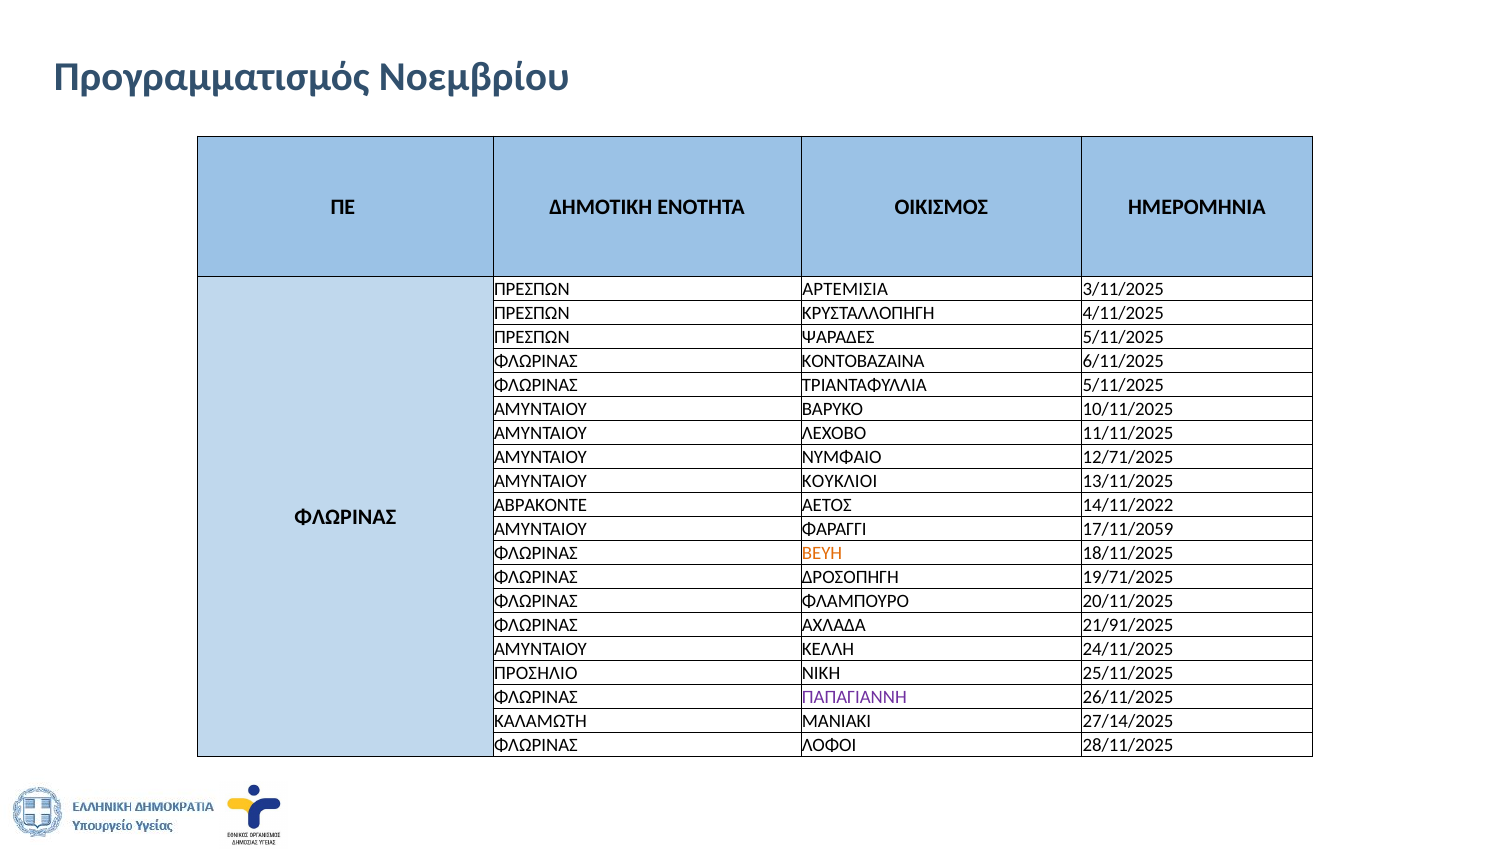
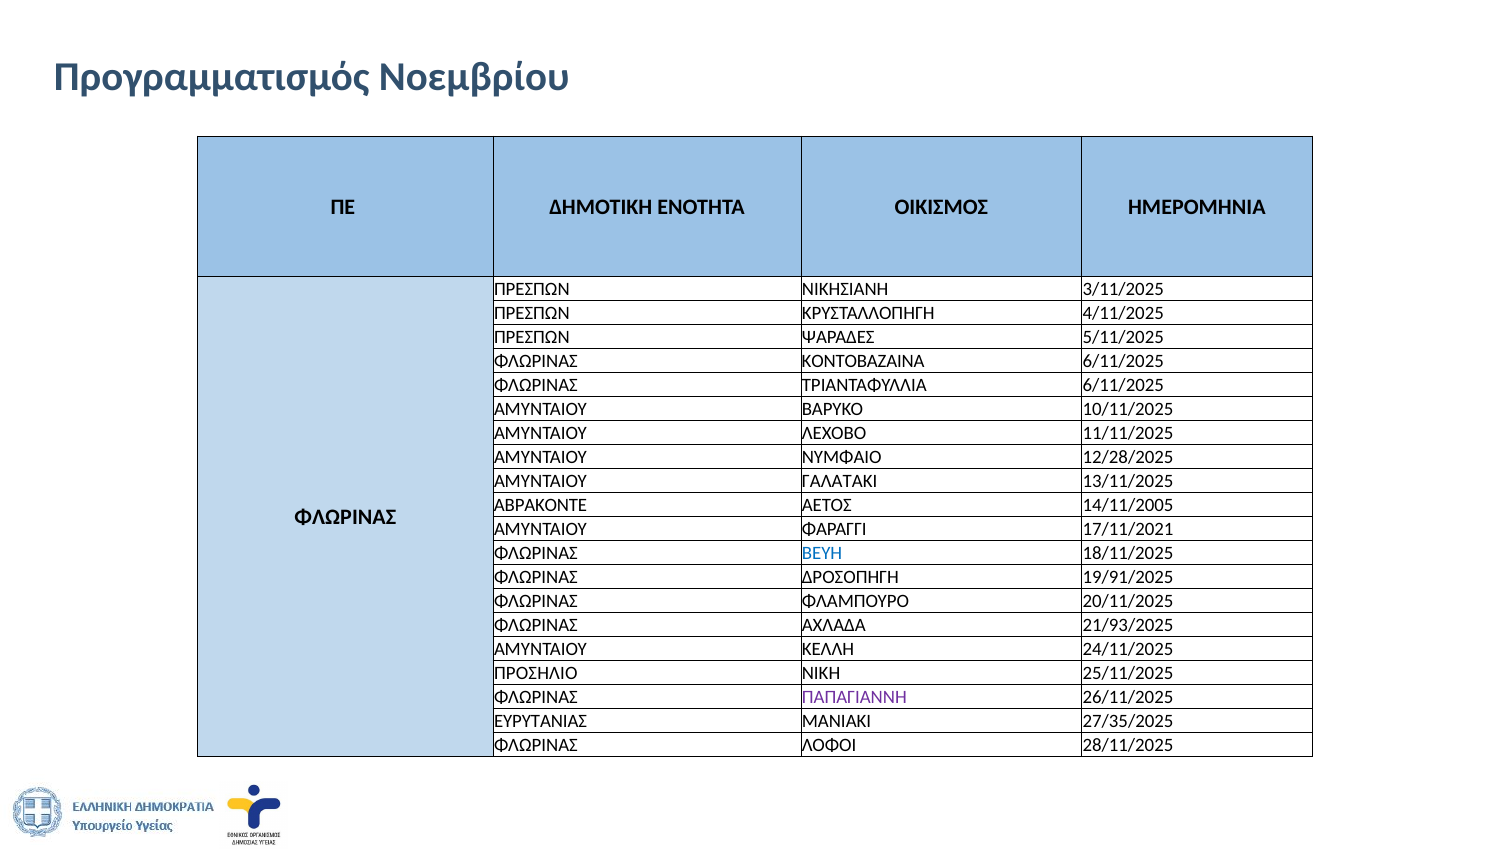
ΑΡΤΕΜΙΣΙΑ: ΑΡΤΕΜΙΣΙΑ -> ΝΙΚΗΣΙΑΝΗ (845, 290)
ΤΡΙΑΝΤΑΦΥΛΛΙΑ 5/11/2025: 5/11/2025 -> 6/11/2025 (1123, 386)
12/71/2025: 12/71/2025 -> 12/28/2025 (1128, 457)
ΚΟΥΚΛΙΟΙ: ΚΟΥΚΛΙΟΙ -> ΓΑΛΑΤΑΚΙ (840, 481)
14/11/2022: 14/11/2022 -> 14/11/2005 (1128, 505)
17/11/2059: 17/11/2059 -> 17/11/2021 (1128, 529)
ΒΕΥΗ colour: orange -> blue (822, 553)
19/71/2025: 19/71/2025 -> 19/91/2025 (1128, 577)
21/91/2025: 21/91/2025 -> 21/93/2025 (1128, 625)
ΚΑΛΑΜΩΤΗ: ΚΑΛΑΜΩΤΗ -> ΕΥΡΥΤΑΝΙΑΣ (540, 721)
27/14/2025: 27/14/2025 -> 27/35/2025 (1128, 721)
